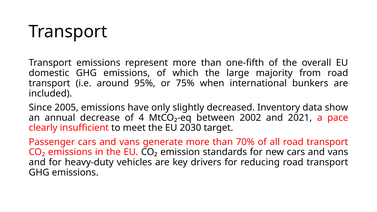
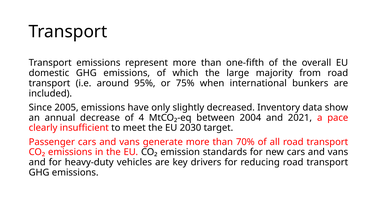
2002: 2002 -> 2004 (250, 118)
